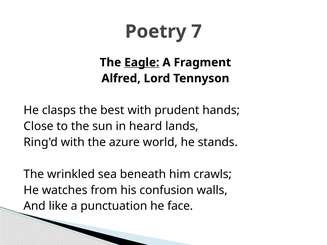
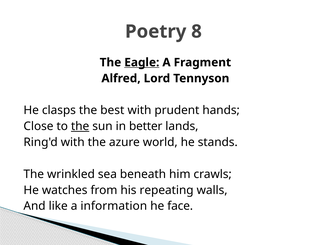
7: 7 -> 8 (197, 32)
the underline: none -> present (80, 126)
heard: heard -> better (146, 126)
confusion: confusion -> repeating (167, 190)
punctuation: punctuation -> information (114, 206)
